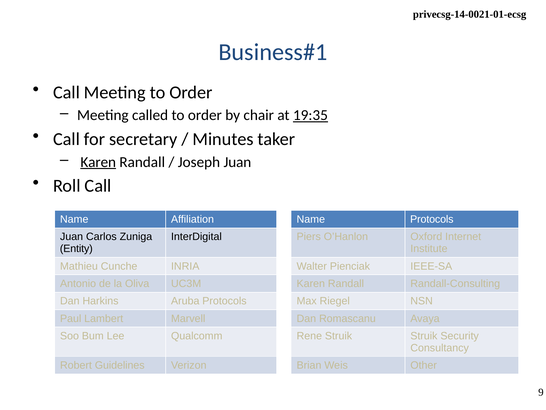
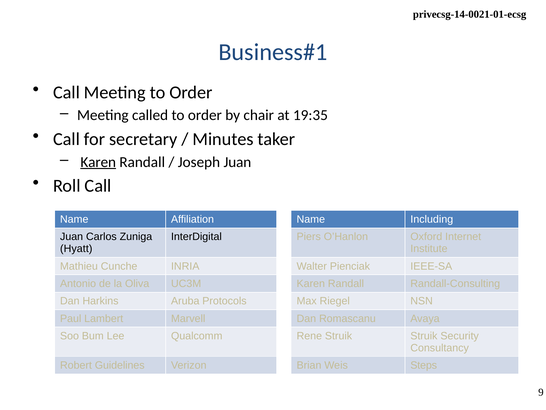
19:35 underline: present -> none (310, 115)
Name Protocols: Protocols -> Including (432, 219)
Entity: Entity -> Hyatt (76, 248)
Other: Other -> Steps (424, 365)
